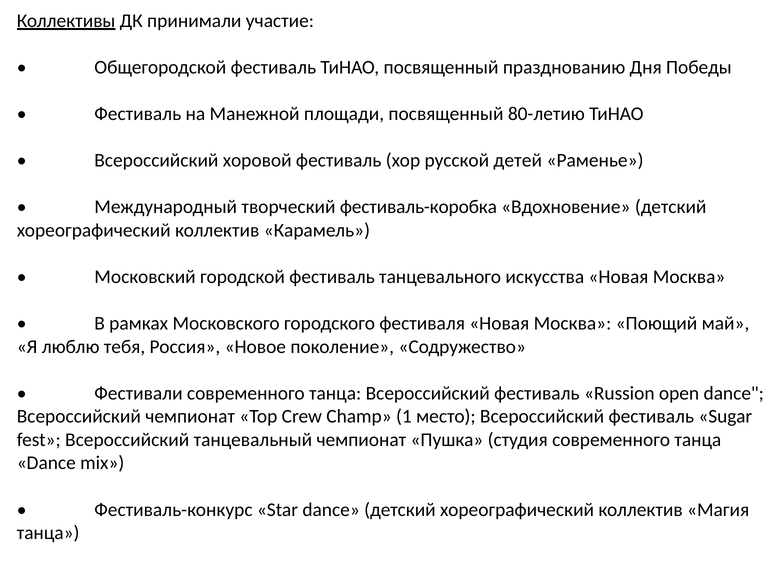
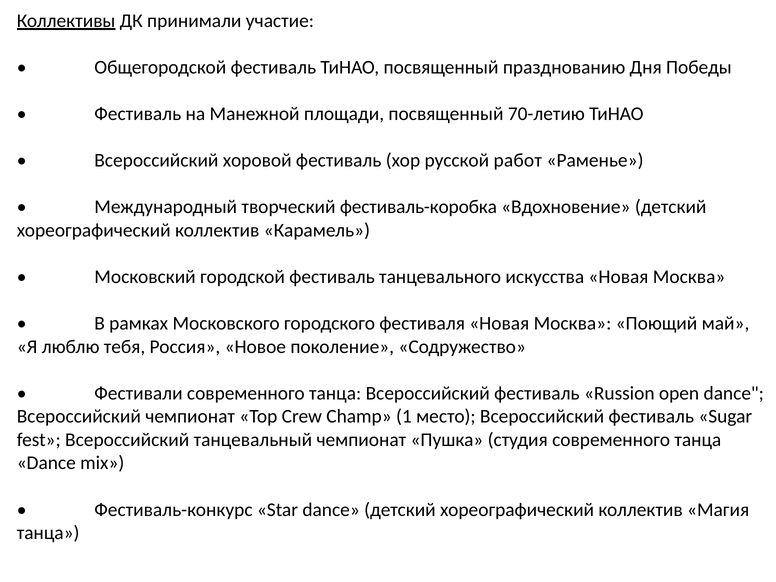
80-летию: 80-летию -> 70-летию (546, 114)
детей: детей -> работ (518, 160)
